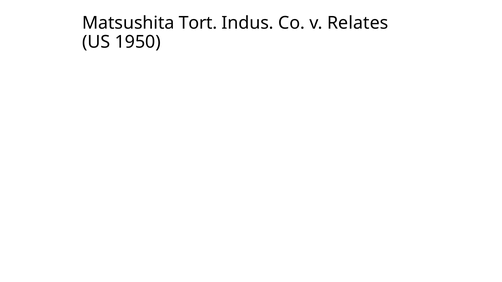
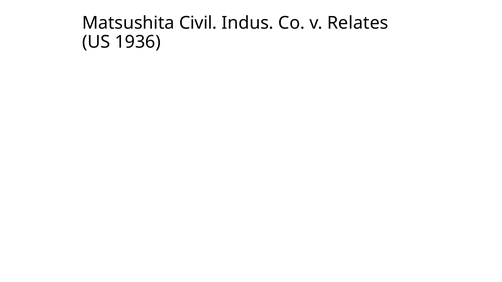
Tort: Tort -> Civil (198, 23)
1950: 1950 -> 1936 (138, 42)
